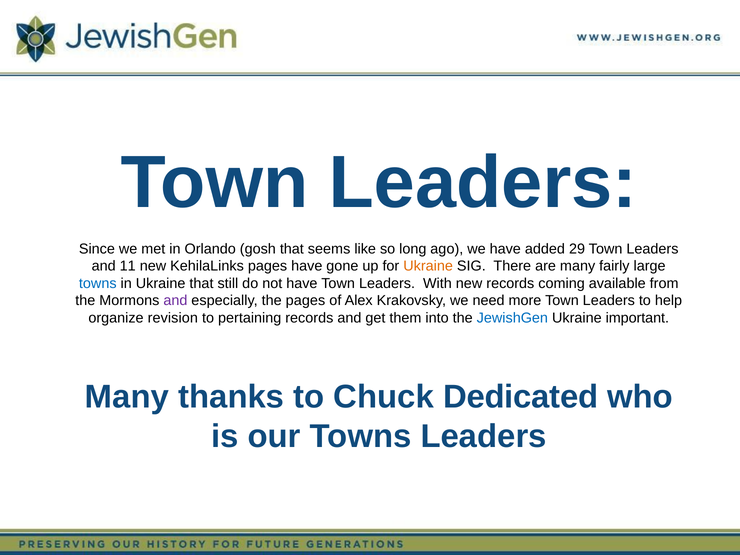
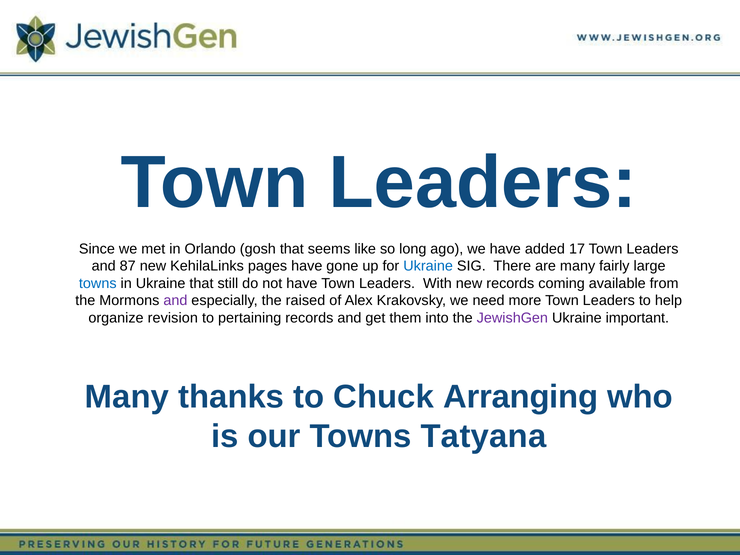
29: 29 -> 17 (577, 249)
11: 11 -> 87 (128, 266)
Ukraine colour: orange -> blue (428, 266)
the pages: pages -> raised (305, 301)
JewishGen colour: blue -> purple (512, 318)
Dedicated: Dedicated -> Arranging (521, 397)
Towns Leaders: Leaders -> Tatyana (484, 436)
